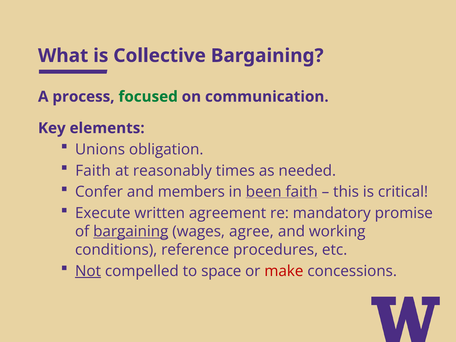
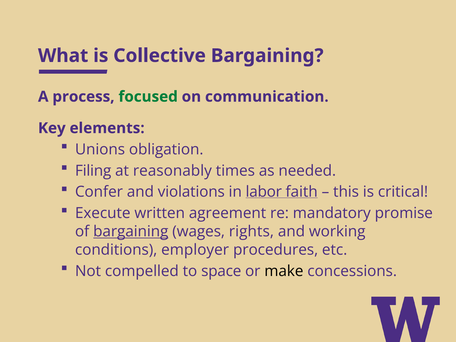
Faith: Faith -> Filing (93, 171)
members: members -> violations (191, 192)
been: been -> labor (264, 192)
agree: agree -> rights (251, 231)
reference: reference -> employer (195, 250)
Not underline: present -> none (88, 271)
make colour: red -> black (284, 271)
